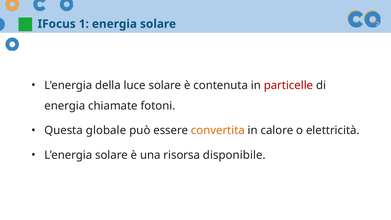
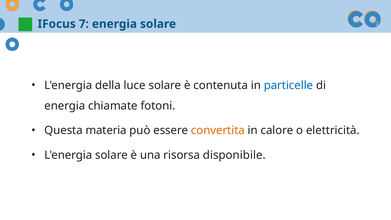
1: 1 -> 7 (84, 24)
particelle colour: red -> blue (289, 85)
globale: globale -> materia (106, 130)
